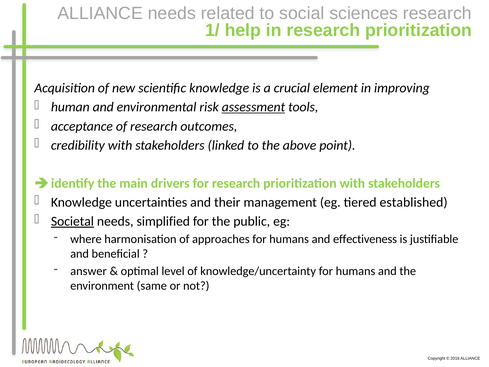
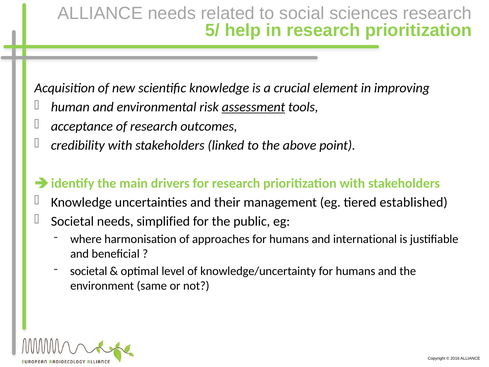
1/: 1/ -> 5/ (212, 30)
Societal underline: present -> none (72, 221)
effectiveness: effectiveness -> international (365, 239)
answer: answer -> societal (89, 271)
